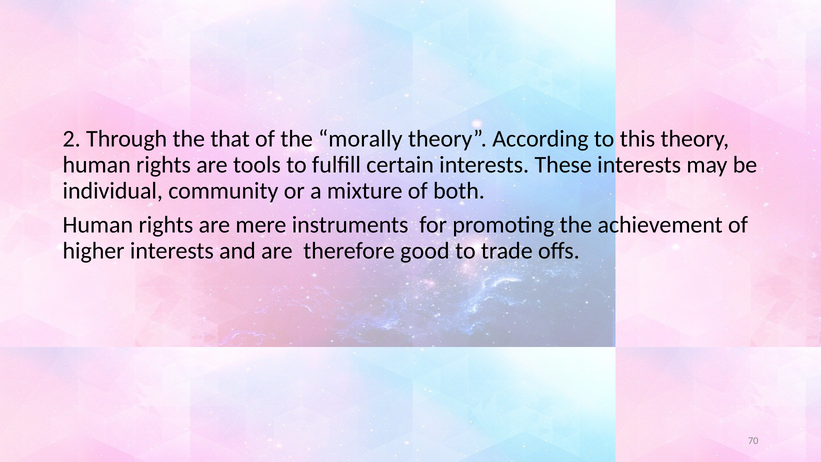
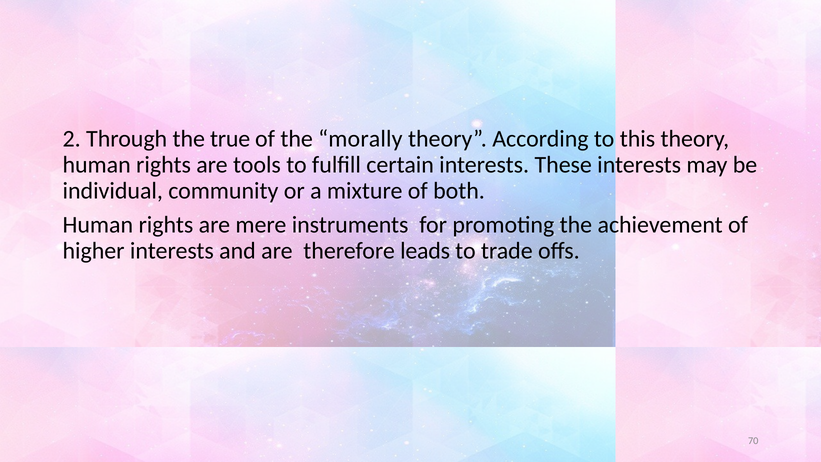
that: that -> true (230, 139)
good: good -> leads (425, 251)
